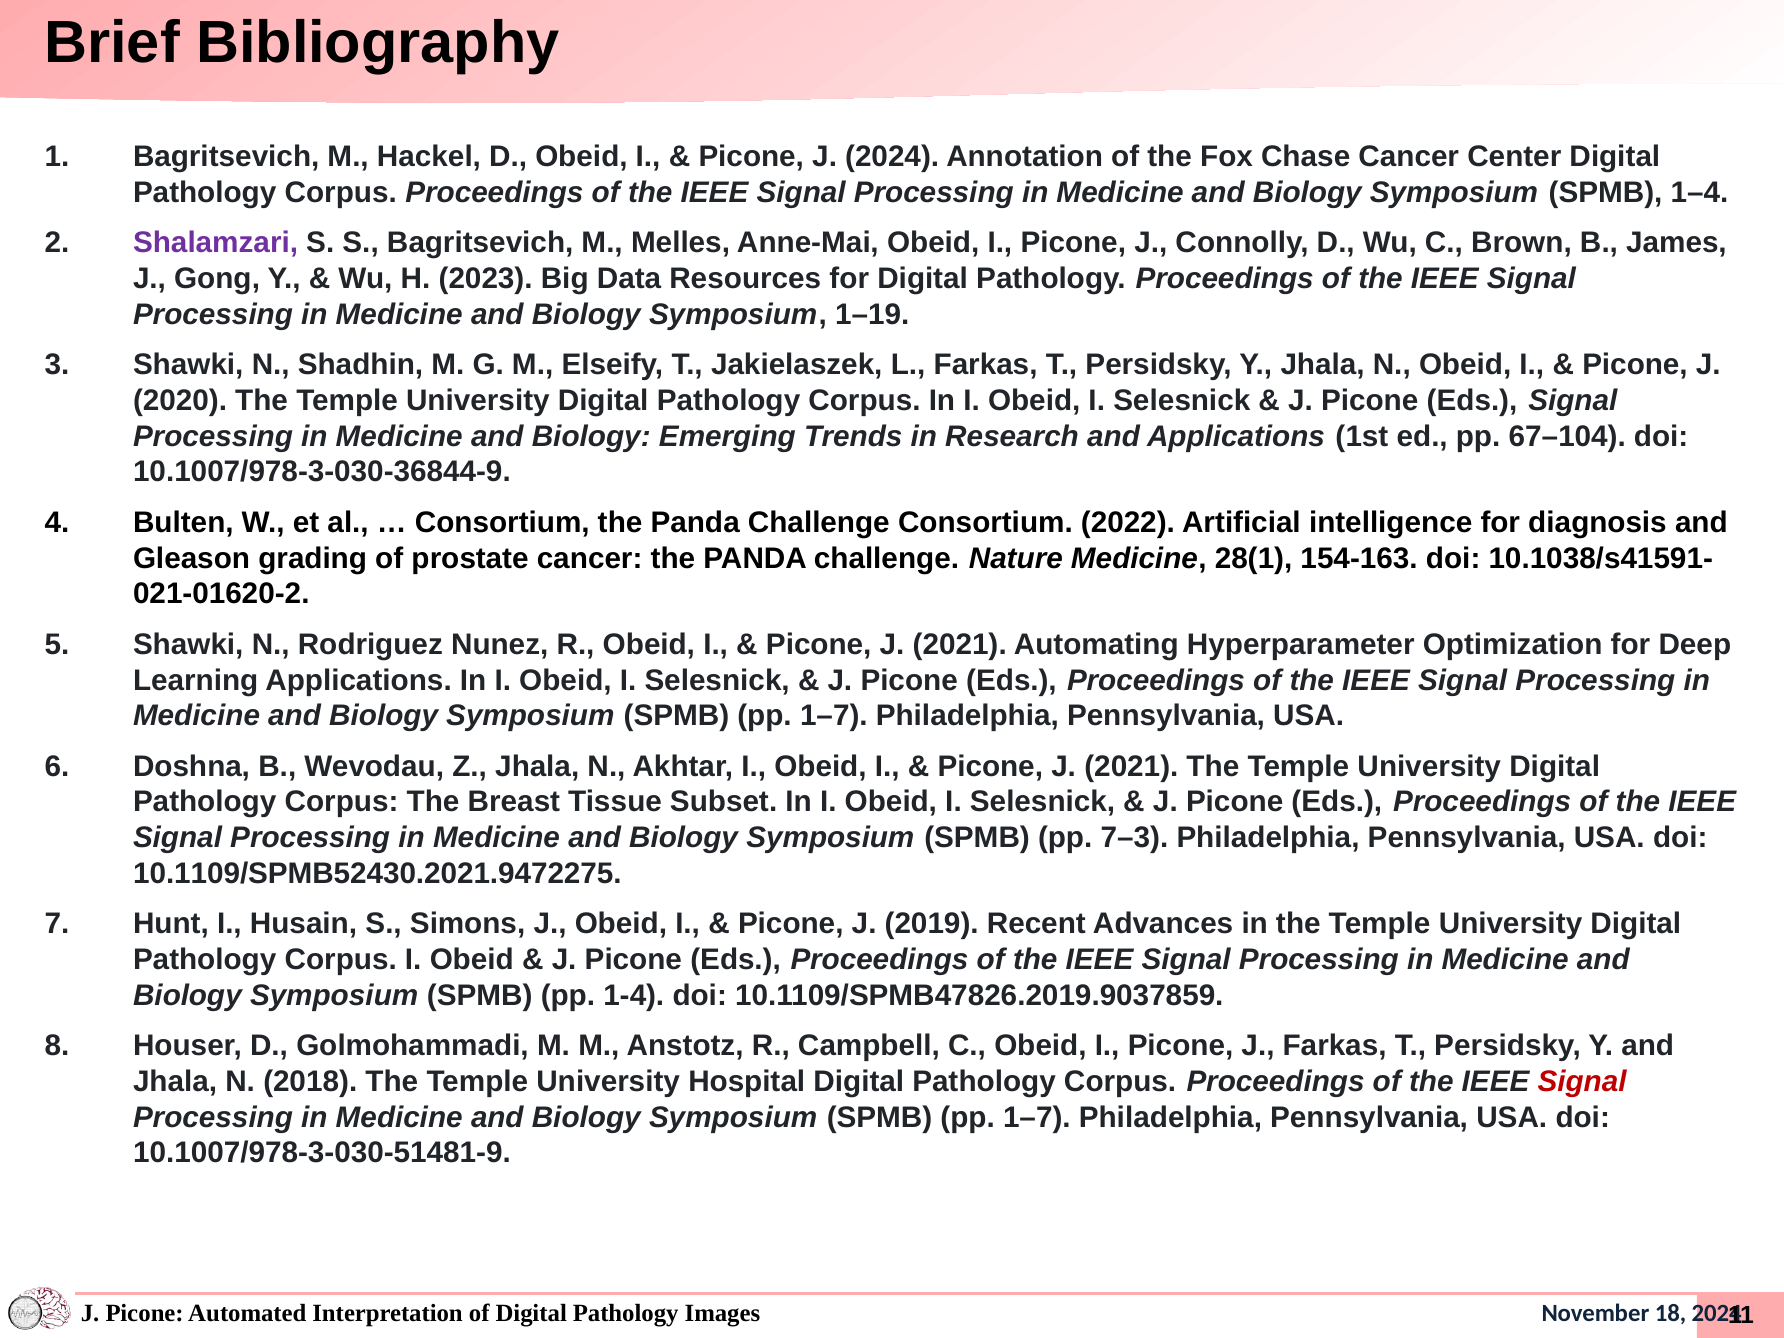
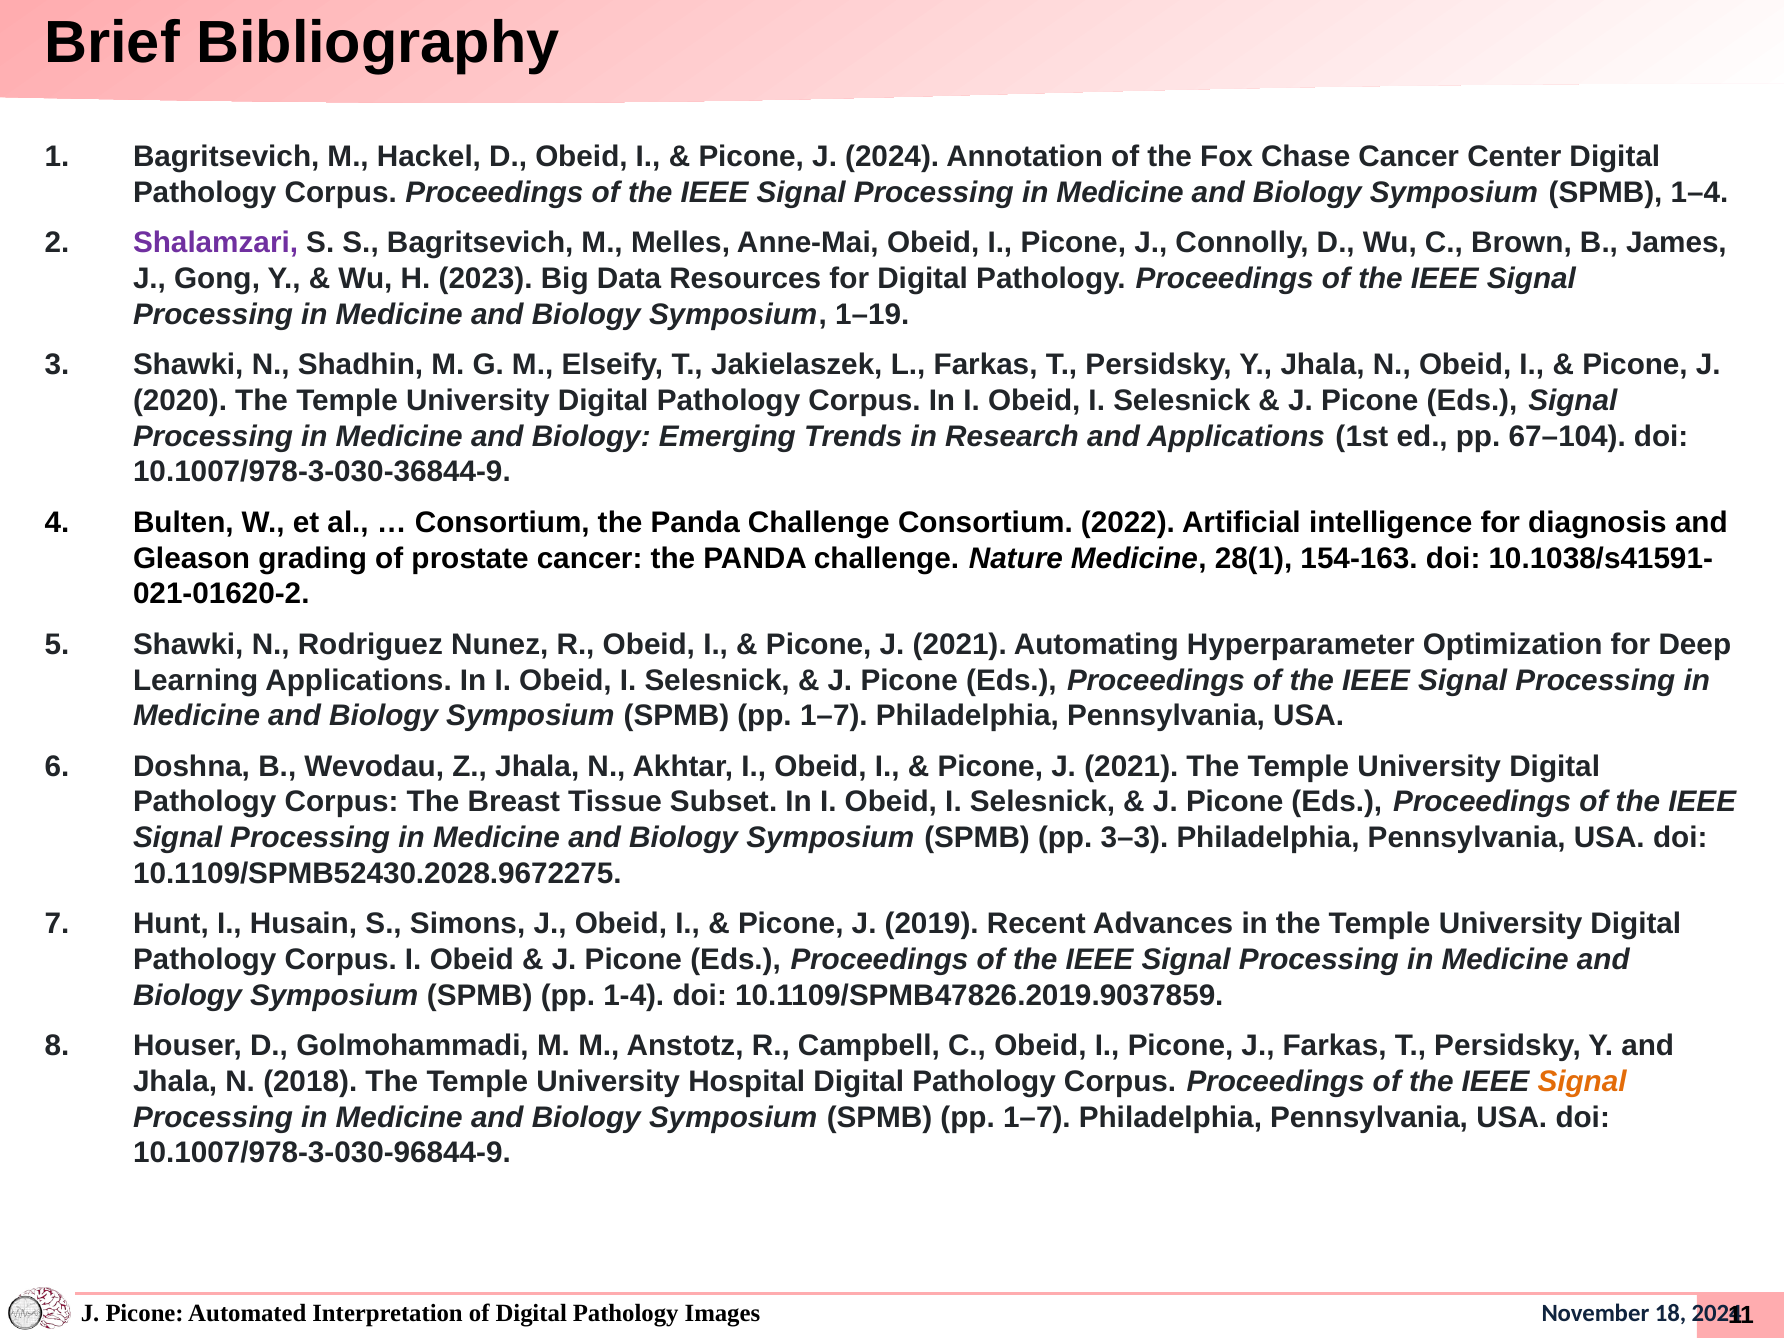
7–3: 7–3 -> 3–3 (1134, 838)
10.1109/SPMB52430.2021.9472275: 10.1109/SPMB52430.2021.9472275 -> 10.1109/SPMB52430.2028.9672275 (377, 873)
Signal colour: red -> orange (1582, 1082)
10.1007/978-3-030-51481-9: 10.1007/978-3-030-51481-9 -> 10.1007/978-3-030-96844-9 (322, 1153)
